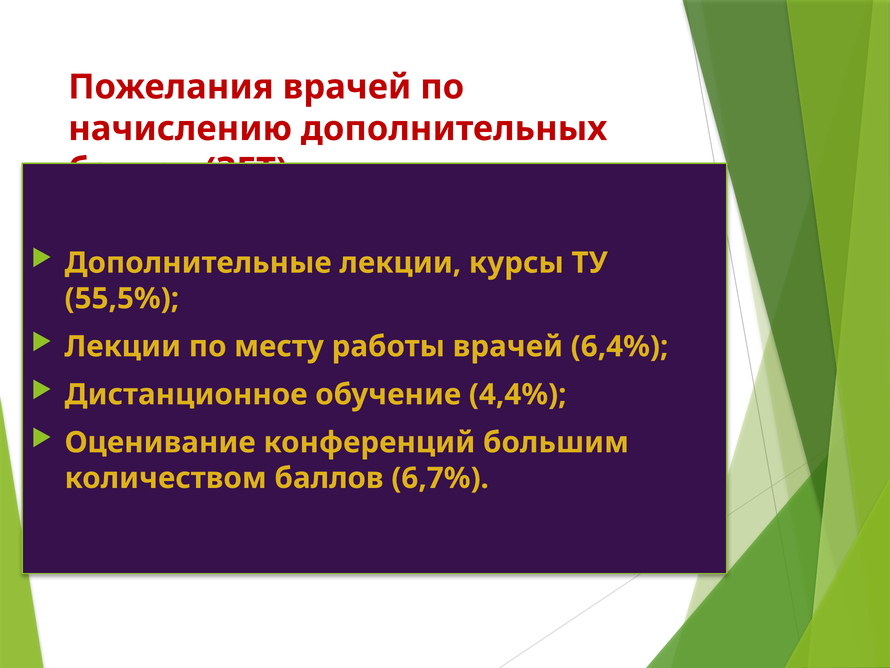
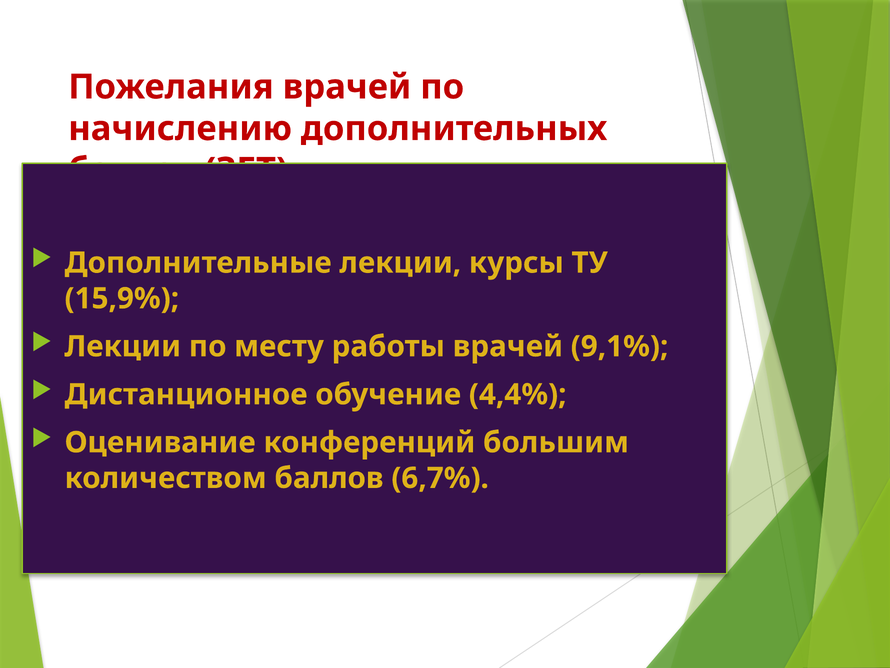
55,5%: 55,5% -> 15,9% (122, 298)
6,4%: 6,4% -> 9,1% (620, 346)
